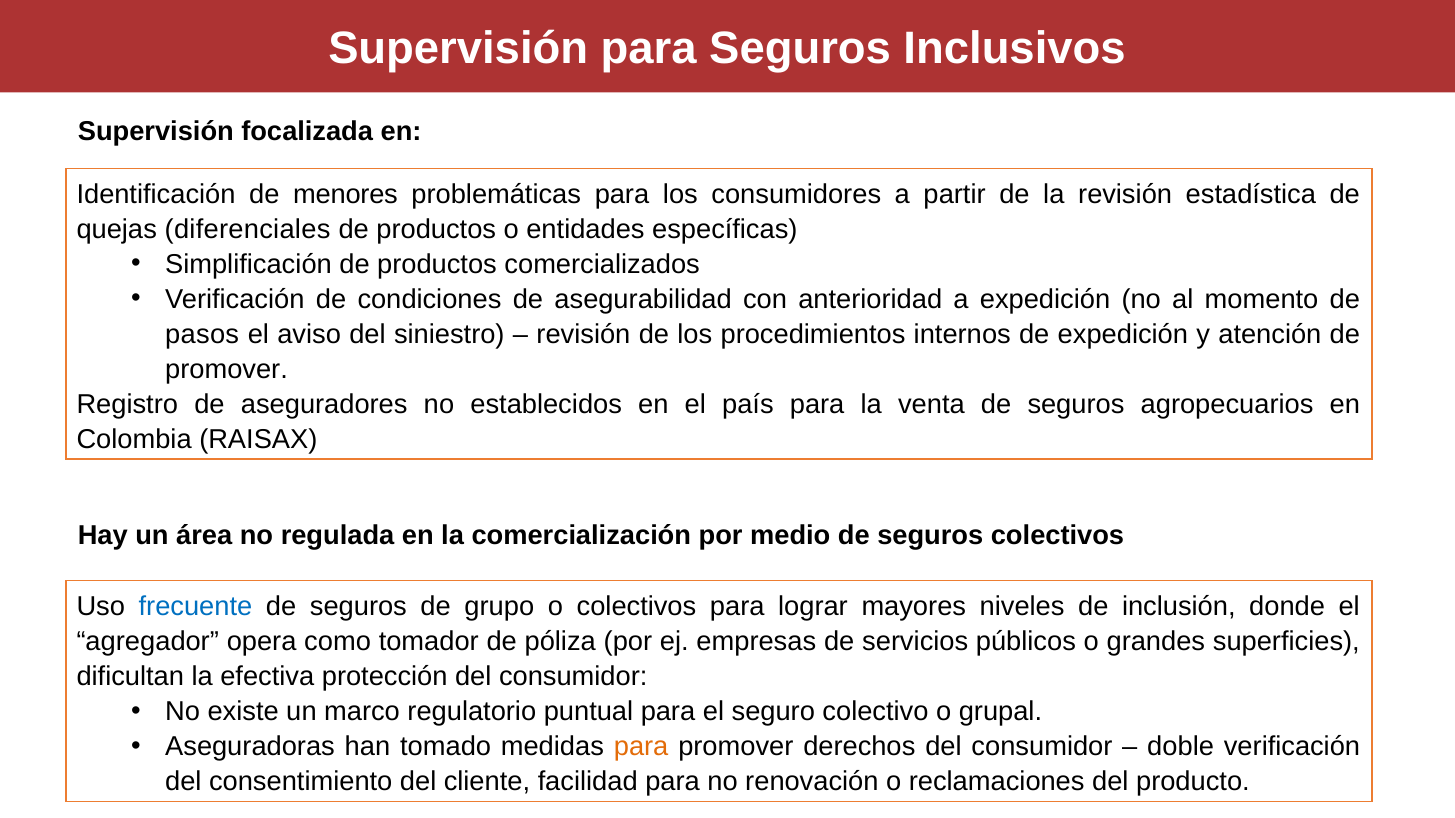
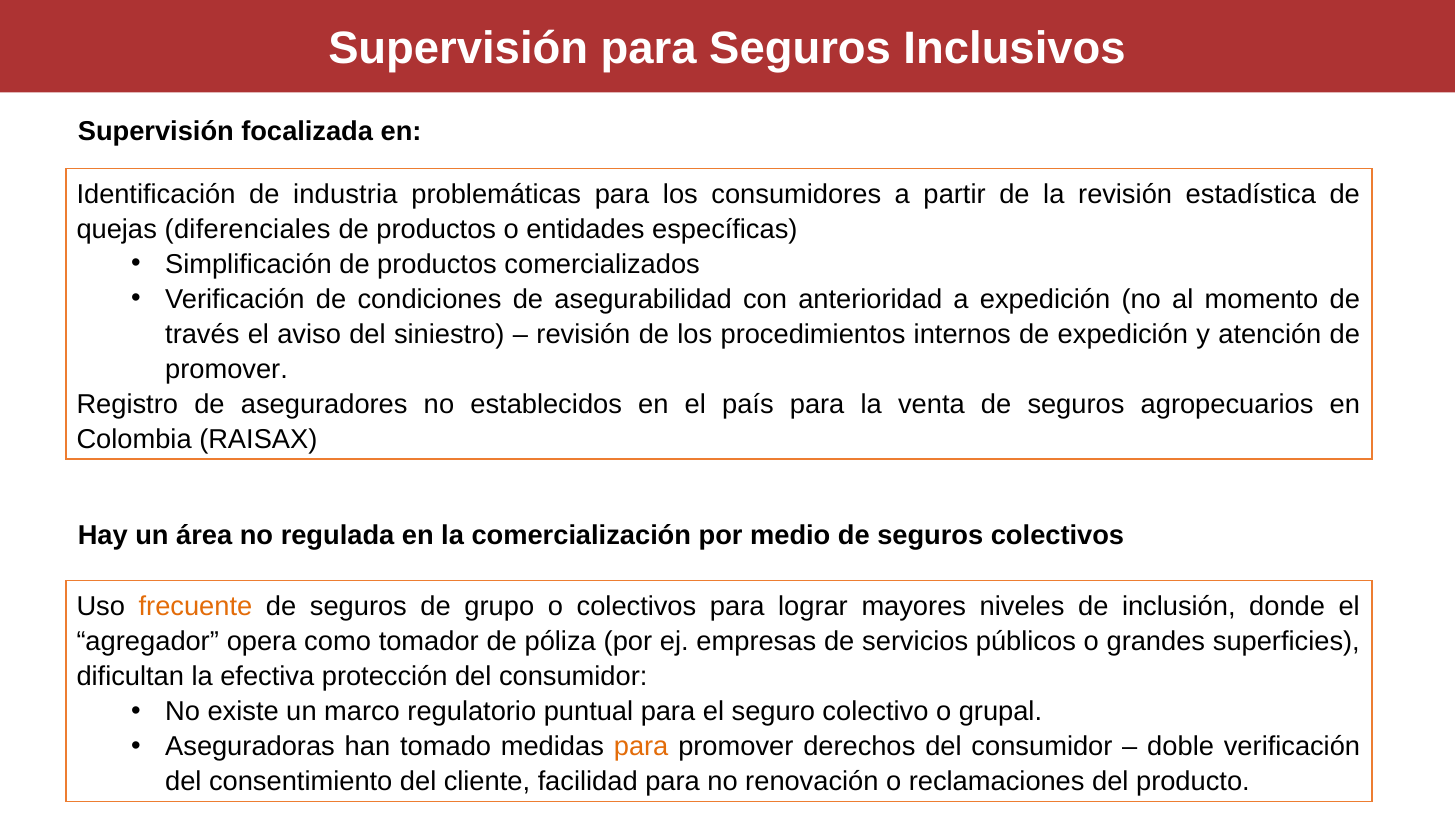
menores: menores -> industria (345, 194)
pasos: pasos -> través (202, 335)
frecuente colour: blue -> orange (195, 607)
